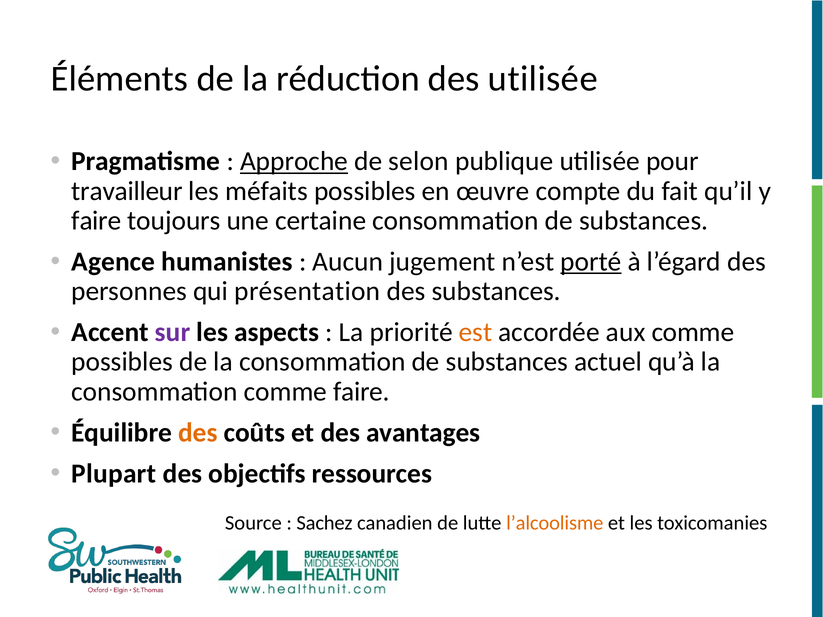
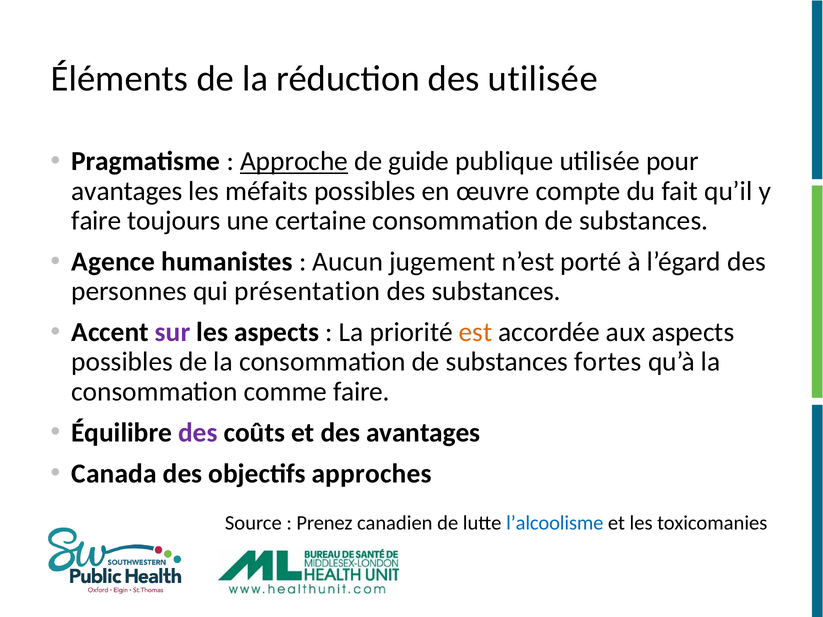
selon: selon -> guide (419, 161)
travailleur: travailleur -> avantages (127, 191)
porté underline: present -> none (591, 262)
aux comme: comme -> aspects (693, 332)
actuel: actuel -> fortes (608, 362)
des colour: orange -> purple (198, 433)
Plupart: Plupart -> Canada (114, 474)
ressources: ressources -> approches (372, 474)
Sachez: Sachez -> Prenez (325, 523)
l’alcoolisme colour: orange -> blue (555, 523)
